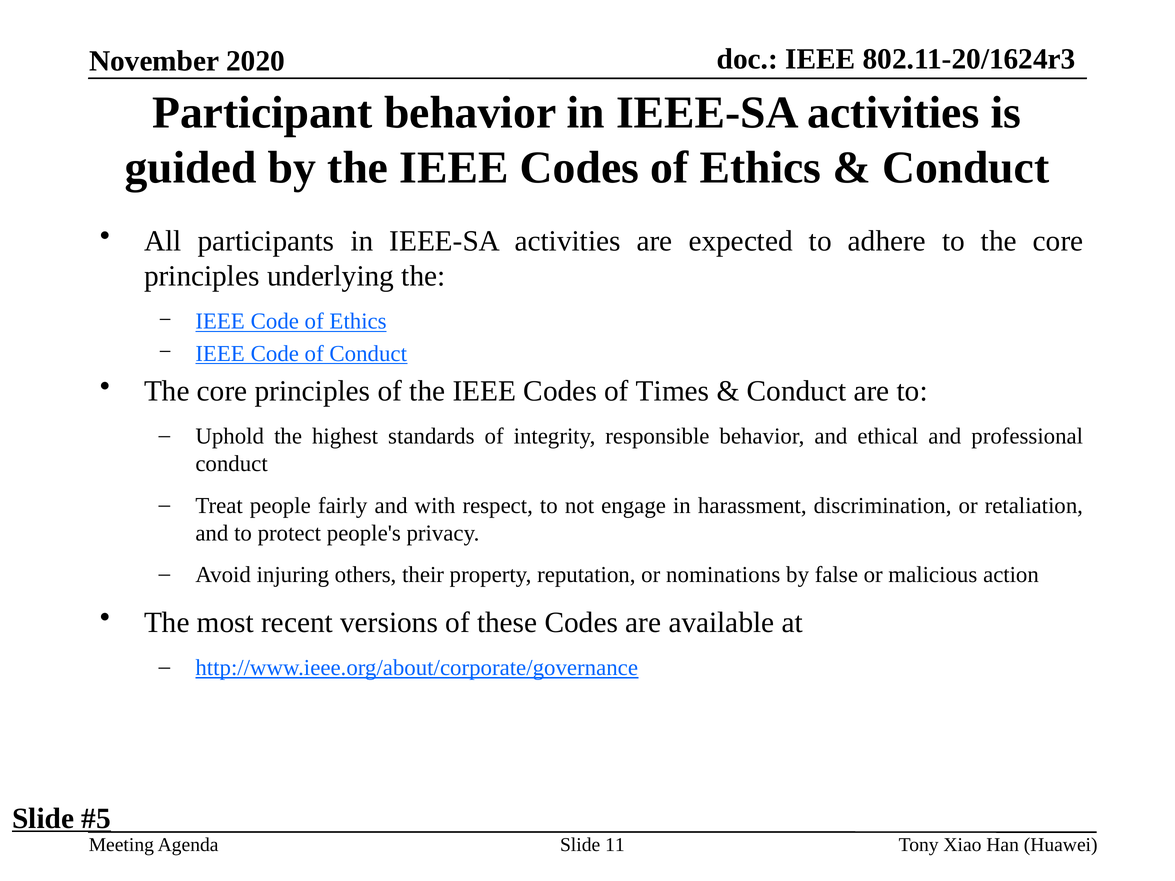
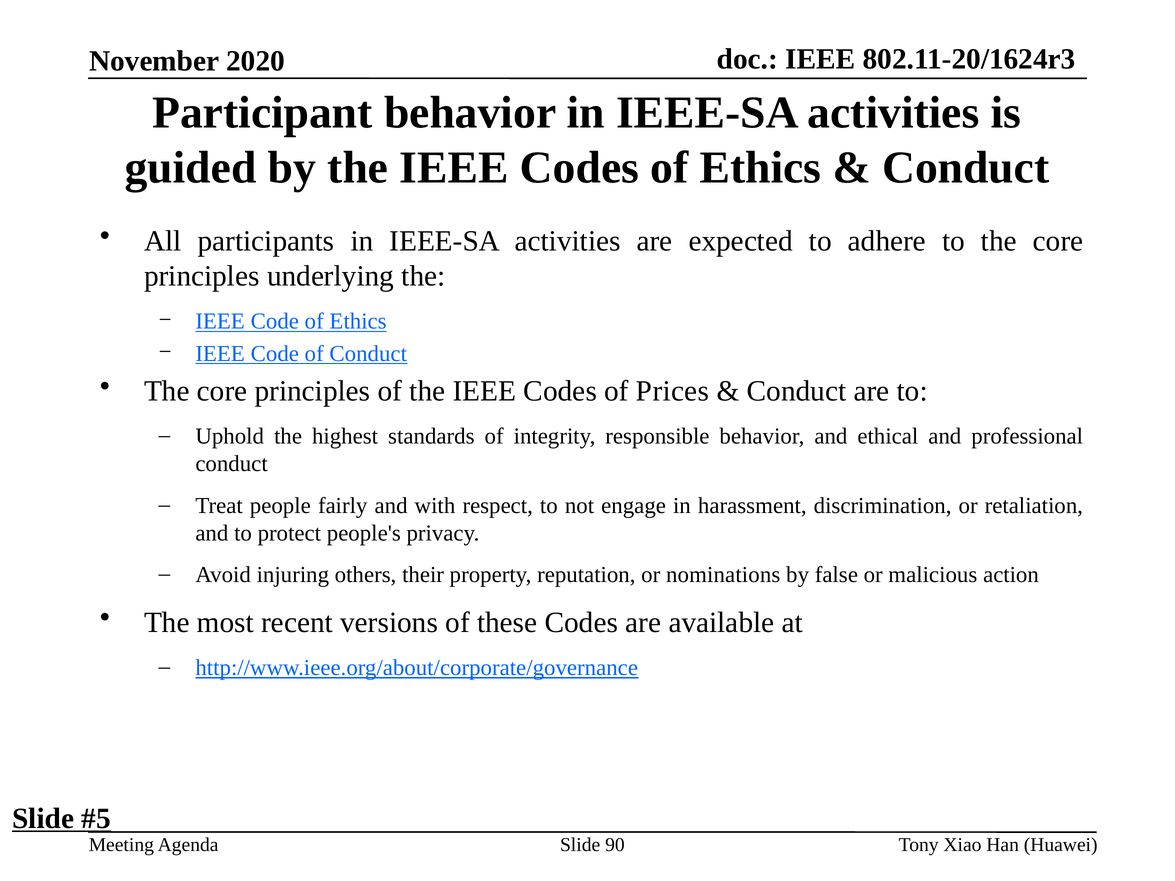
Times: Times -> Prices (673, 391)
11: 11 -> 90 (615, 845)
